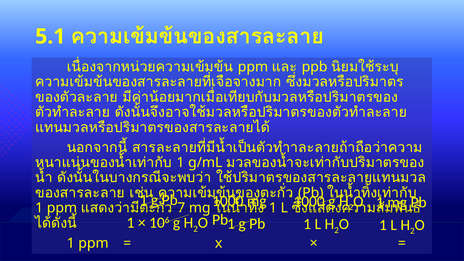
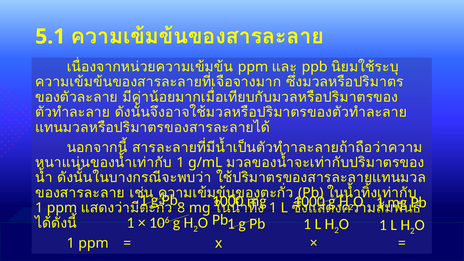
7: 7 -> 8 (181, 208)
